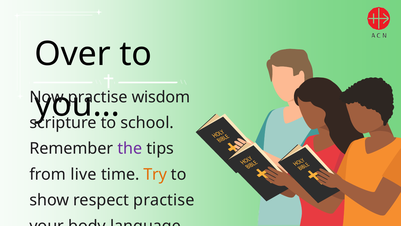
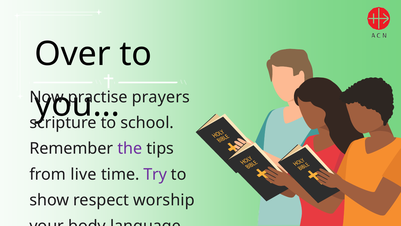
wisdom: wisdom -> prayers (161, 97)
Try colour: orange -> purple (155, 174)
respect practise: practise -> worship (164, 200)
